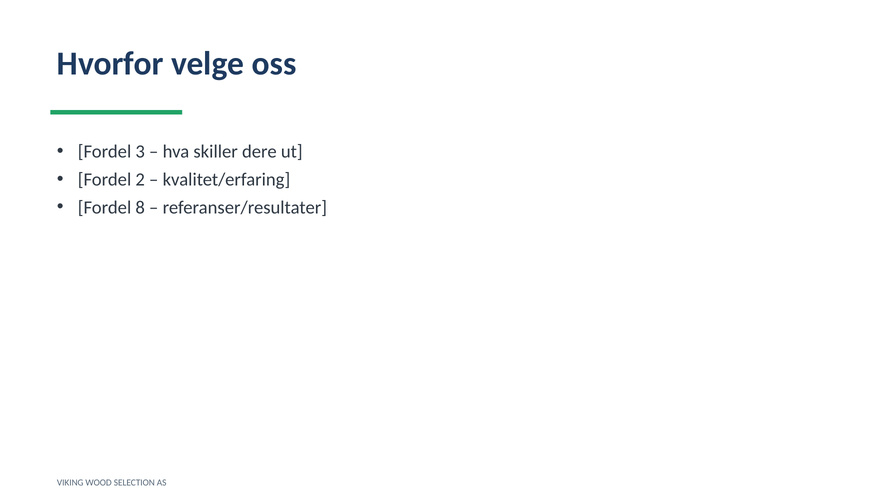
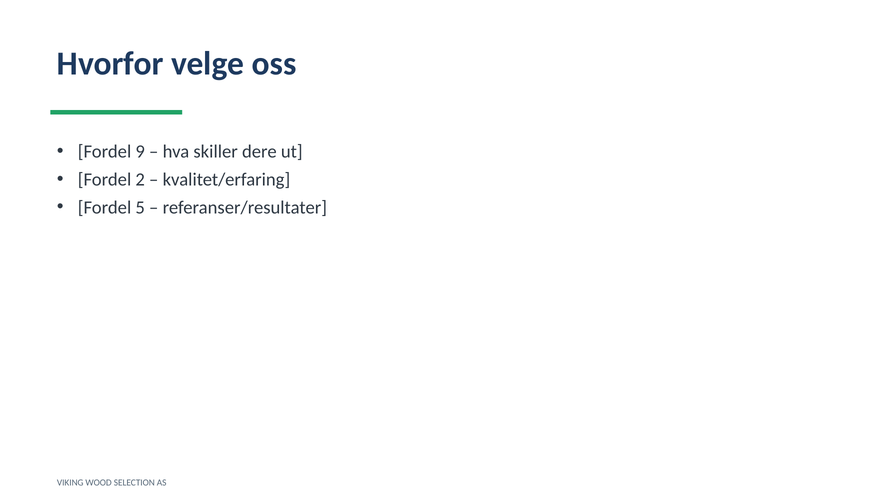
3: 3 -> 9 (140, 151)
8: 8 -> 5 (140, 207)
